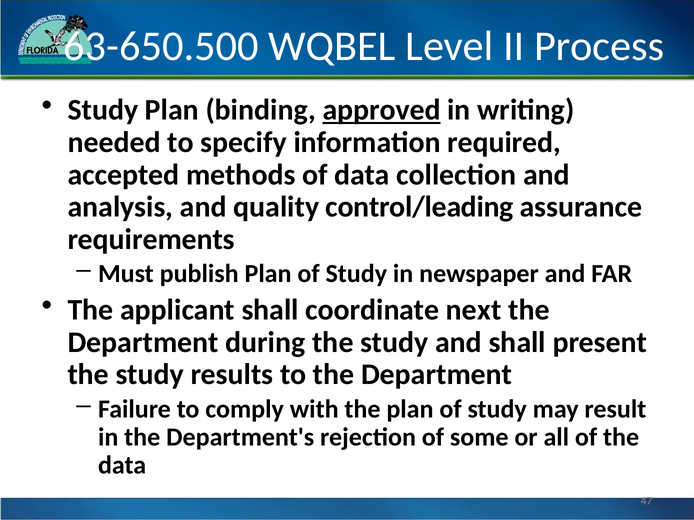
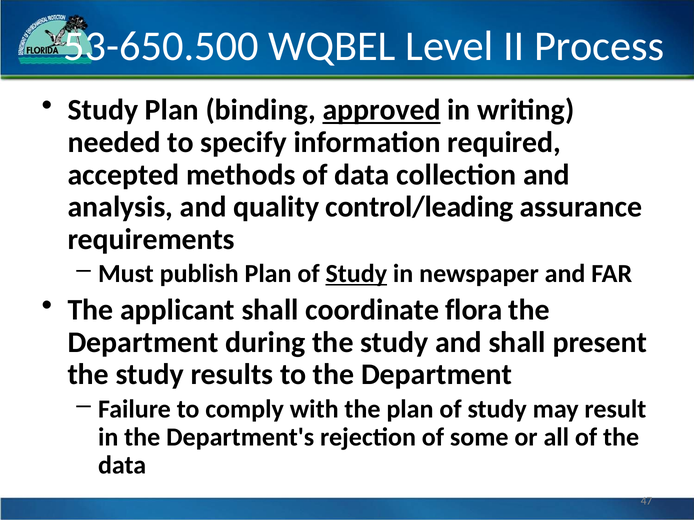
63-650.500: 63-650.500 -> 53-650.500 (161, 46)
Study underline: none -> present (356, 274)
next: next -> flora (474, 310)
